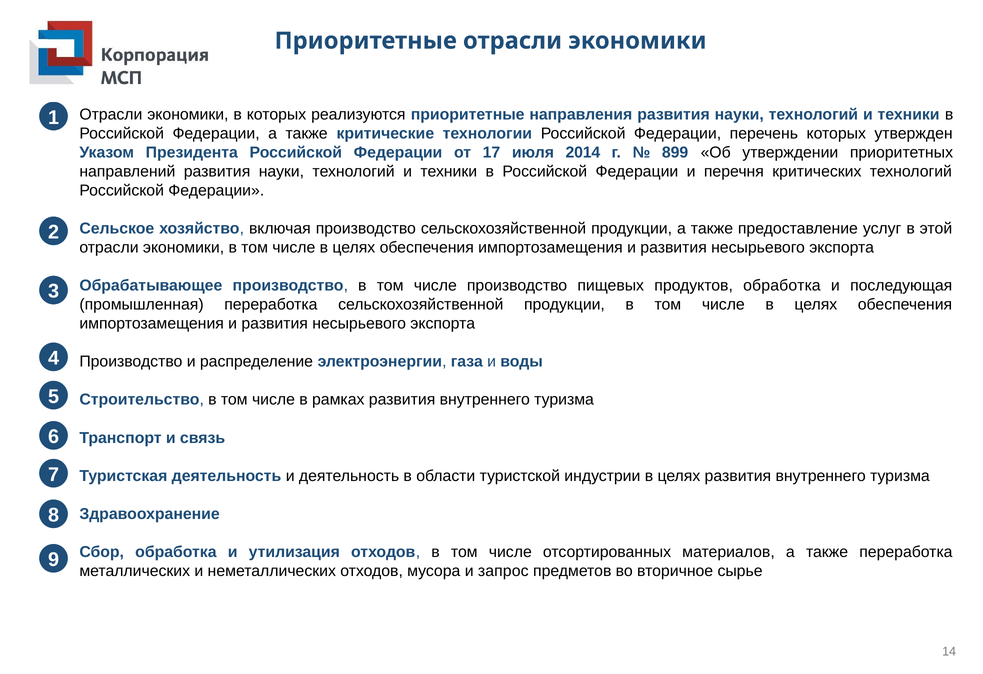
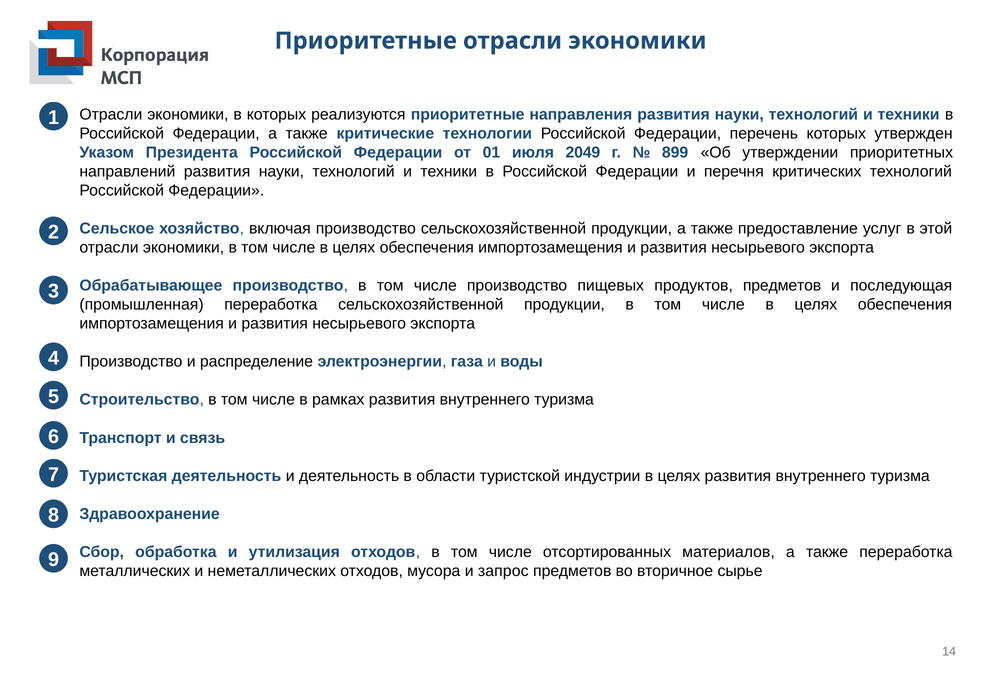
17: 17 -> 01 (492, 153)
2014: 2014 -> 2049 (583, 153)
продуктов обработка: обработка -> предметов (782, 286)
